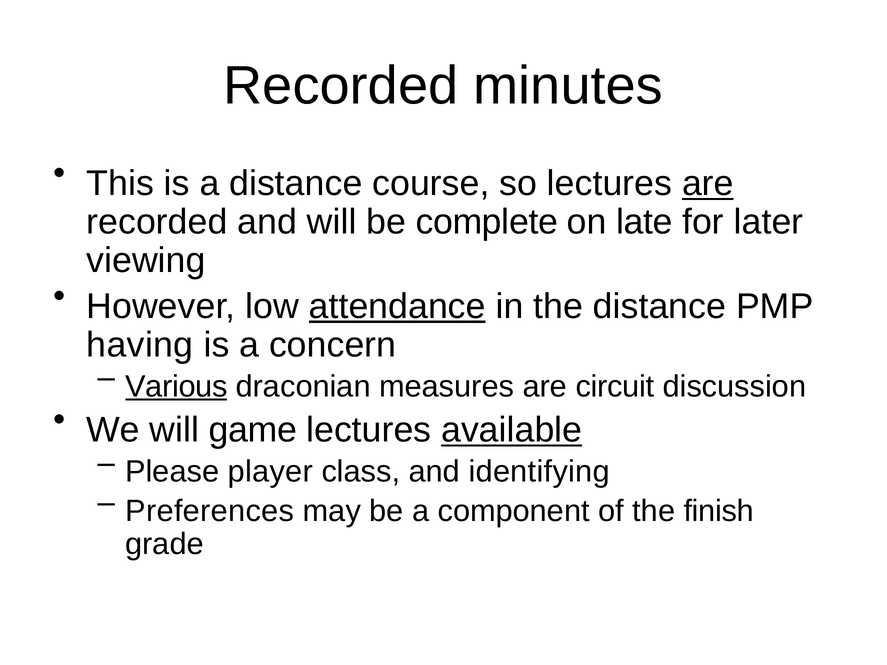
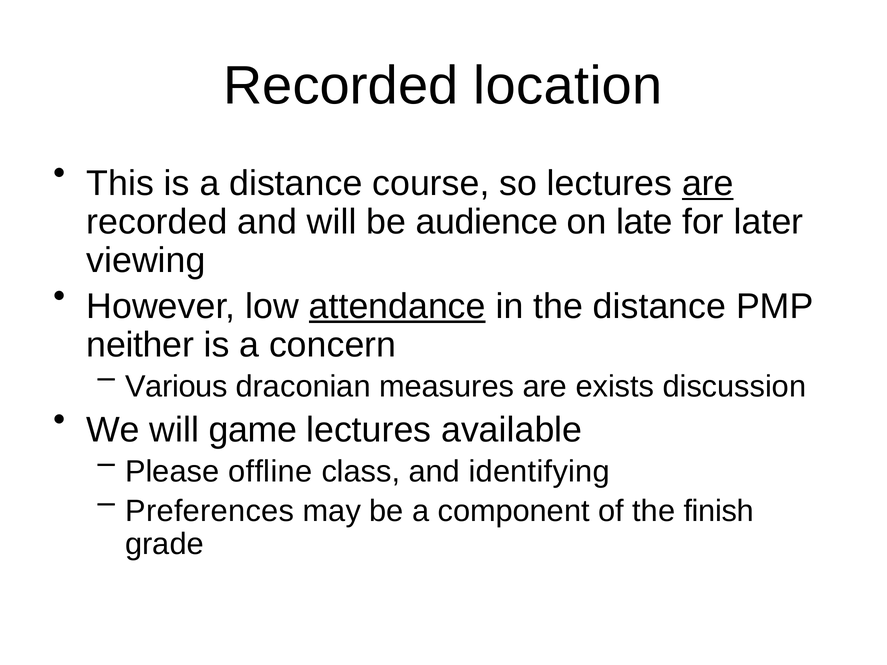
minutes: minutes -> location (568, 86)
complete: complete -> audience (487, 222)
having: having -> neither (140, 345)
Various underline: present -> none (176, 387)
circuit: circuit -> exists (615, 387)
available underline: present -> none (512, 430)
player: player -> offline (270, 472)
